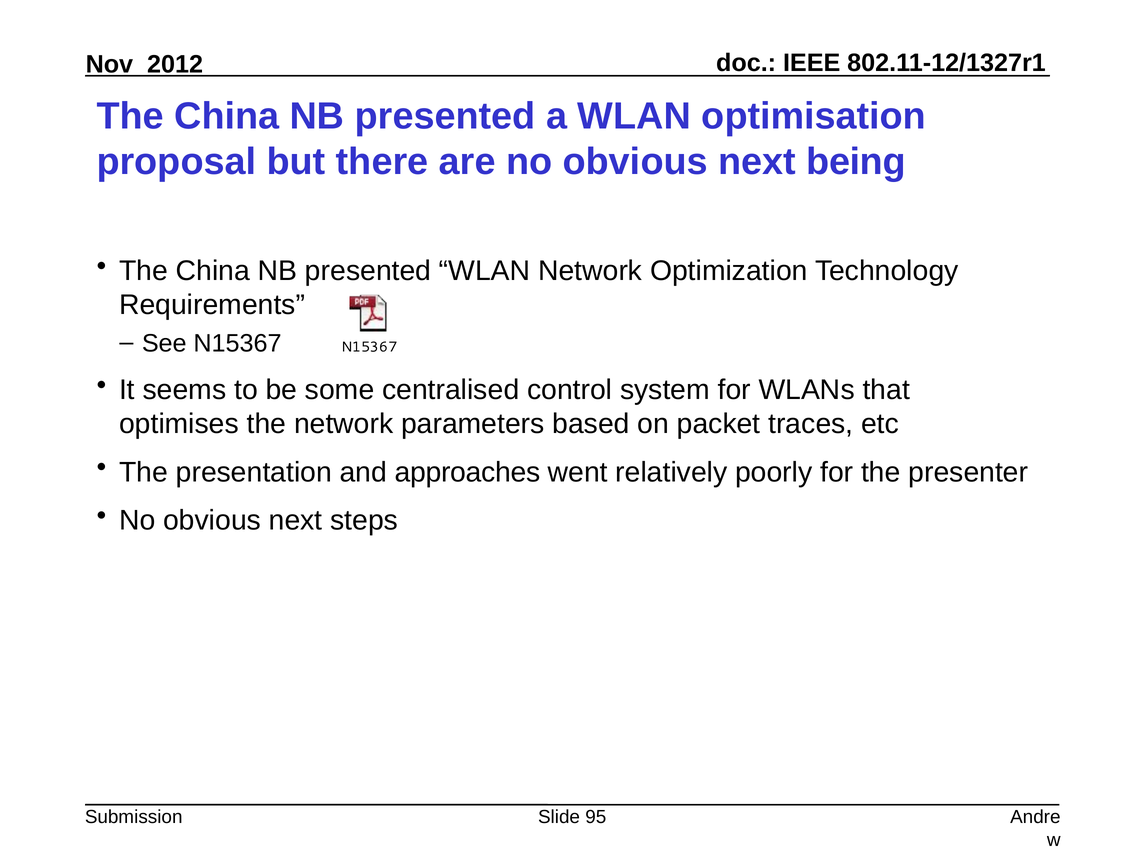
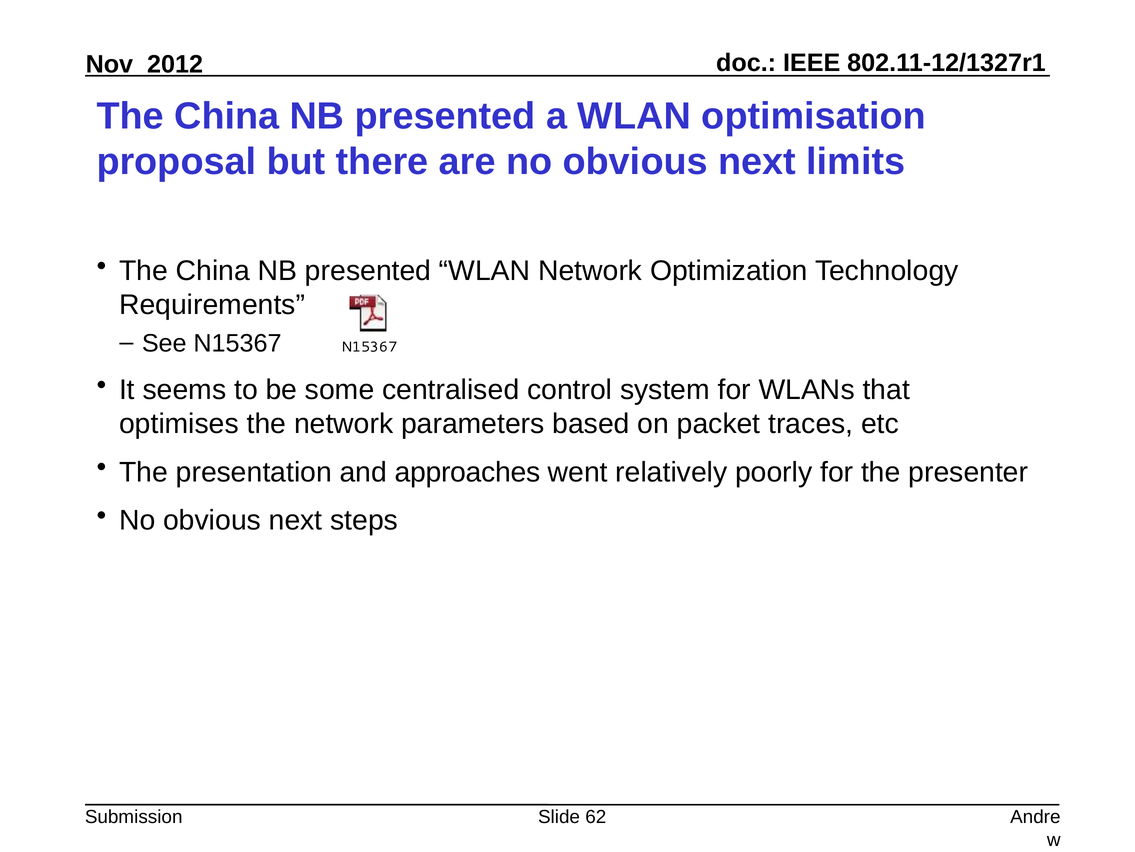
being: being -> limits (856, 162)
95: 95 -> 62 (596, 816)
